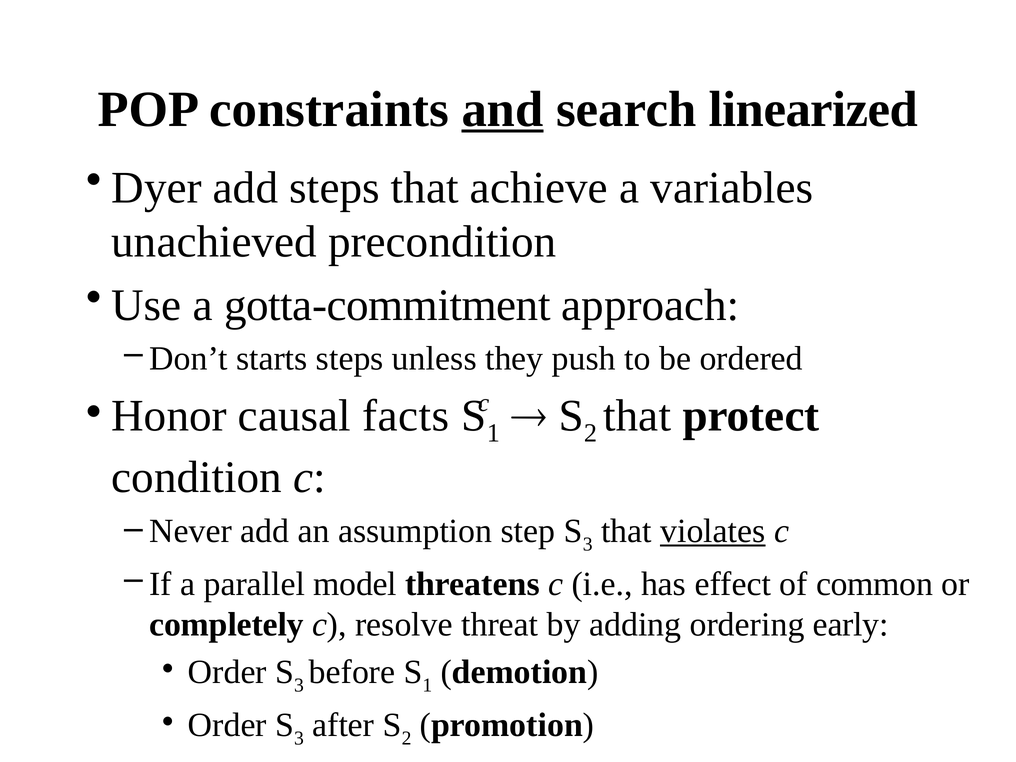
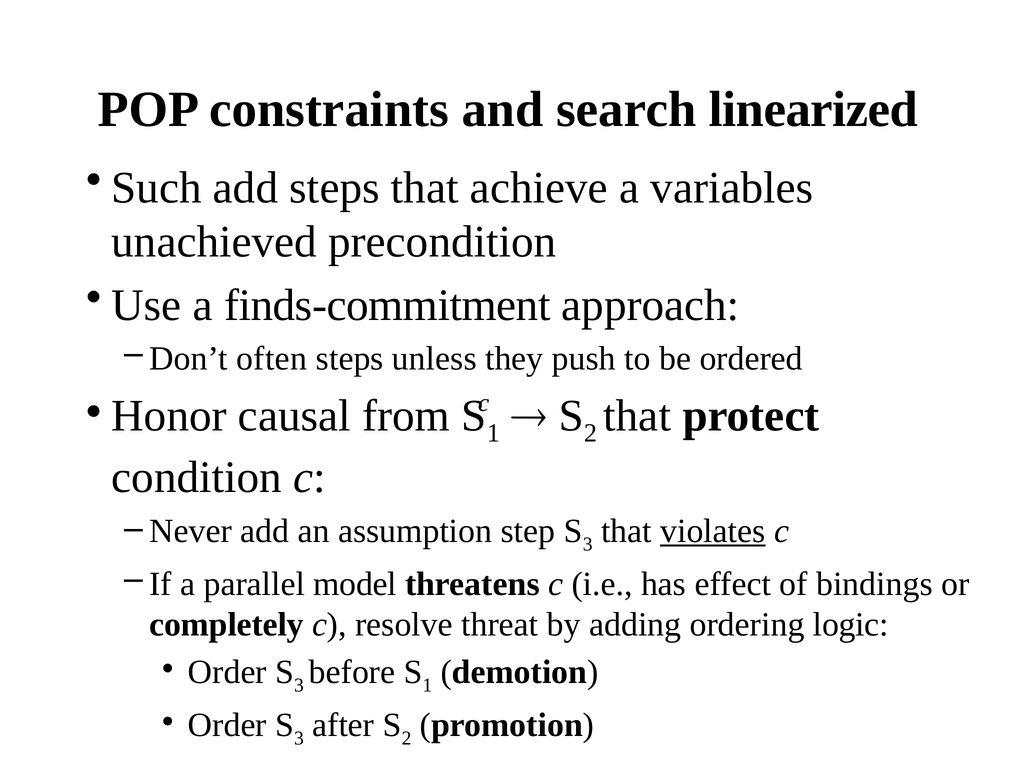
and underline: present -> none (503, 109)
Dyer: Dyer -> Such (157, 188)
gotta-commitment: gotta-commitment -> finds-commitment (387, 305)
starts: starts -> often (272, 359)
facts: facts -> from (406, 416)
common: common -> bindings (874, 584)
early: early -> logic (851, 625)
